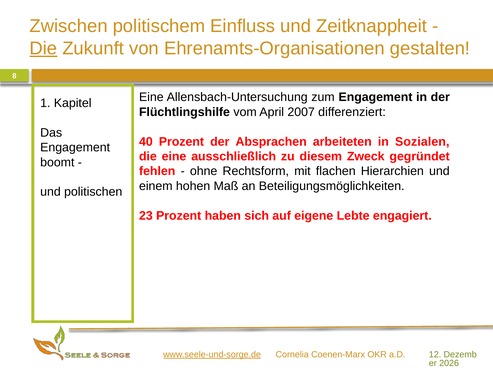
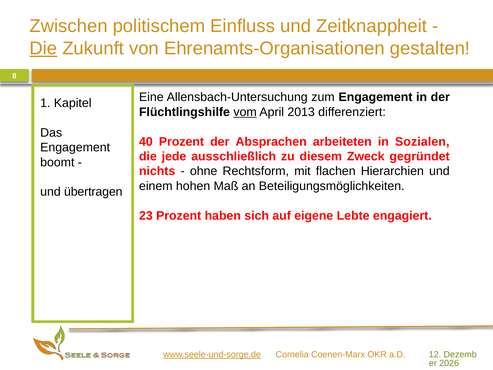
vom underline: none -> present (245, 112)
2007: 2007 -> 2013 (301, 112)
die eine: eine -> jede (174, 156)
fehlen: fehlen -> nichts (157, 171)
politischen: politischen -> übertragen (93, 192)
